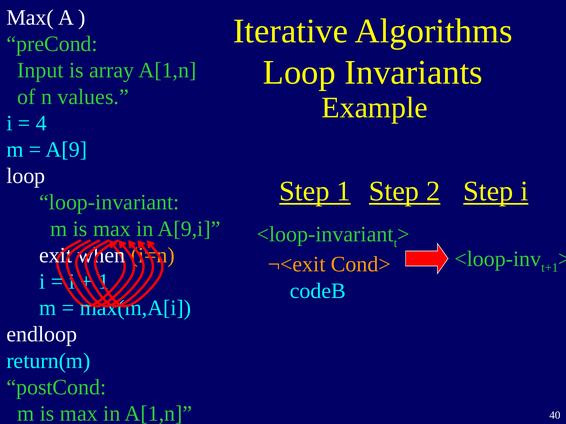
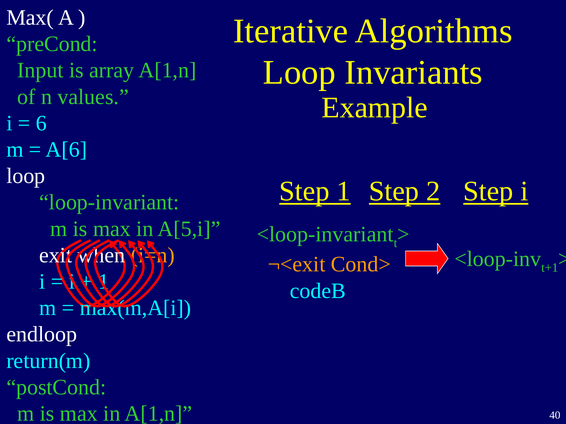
4: 4 -> 6 (41, 123)
A[9: A[9 -> A[6 (66, 150)
A[9,i: A[9,i -> A[5,i (189, 229)
